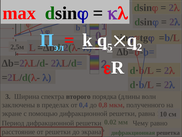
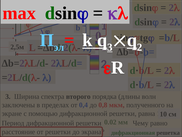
5: 5 -> 3 (110, 47)
